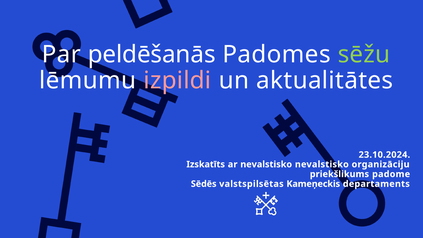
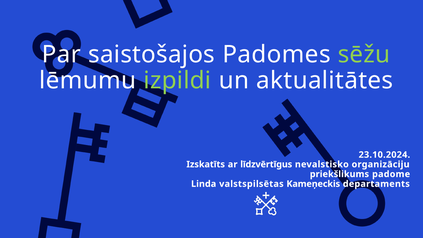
peldēšanās: peldēšanās -> saistošajos (152, 54)
izpildi colour: pink -> light green (177, 81)
ar nevalstisko: nevalstisko -> līdzvērtīgus (266, 164)
Sēdēs: Sēdēs -> Linda (204, 184)
